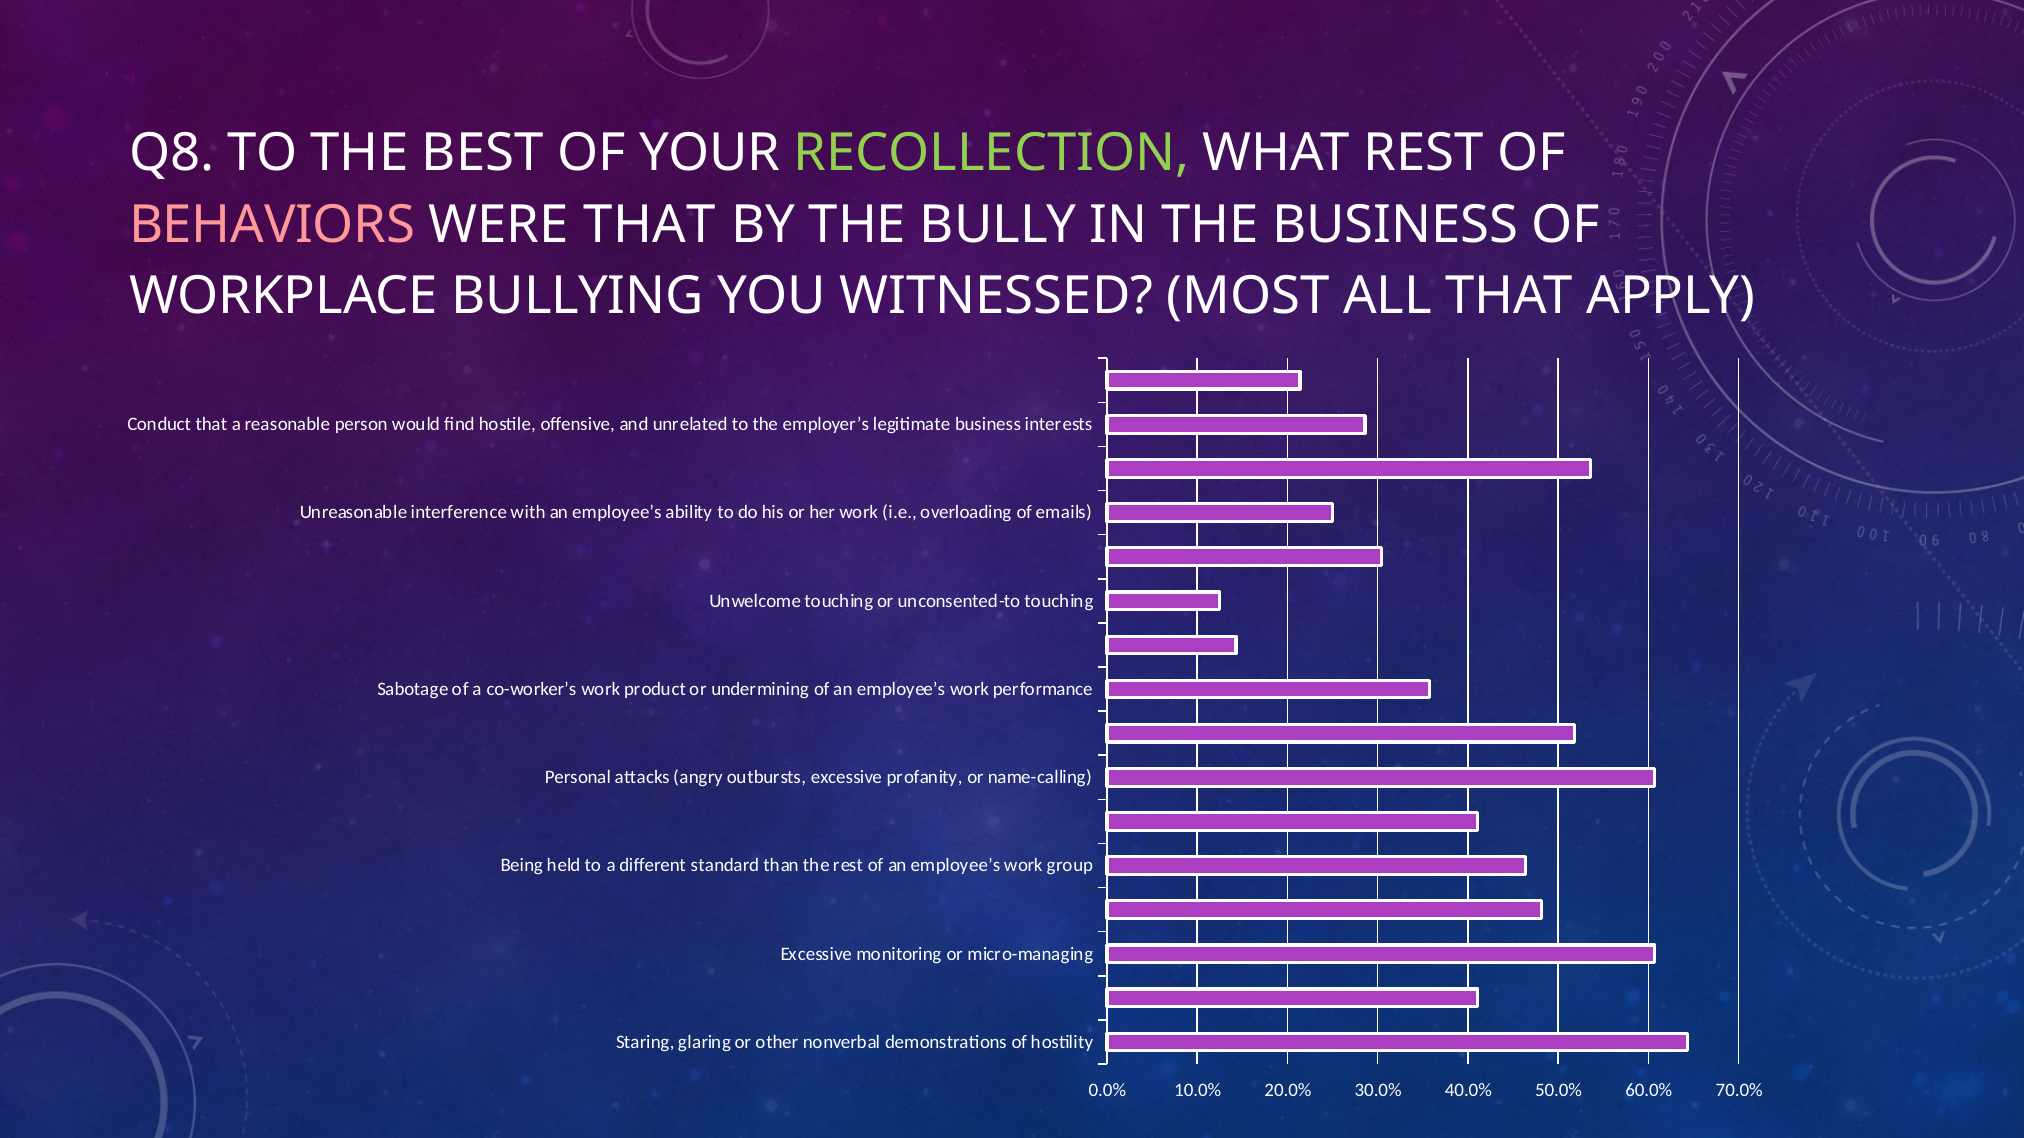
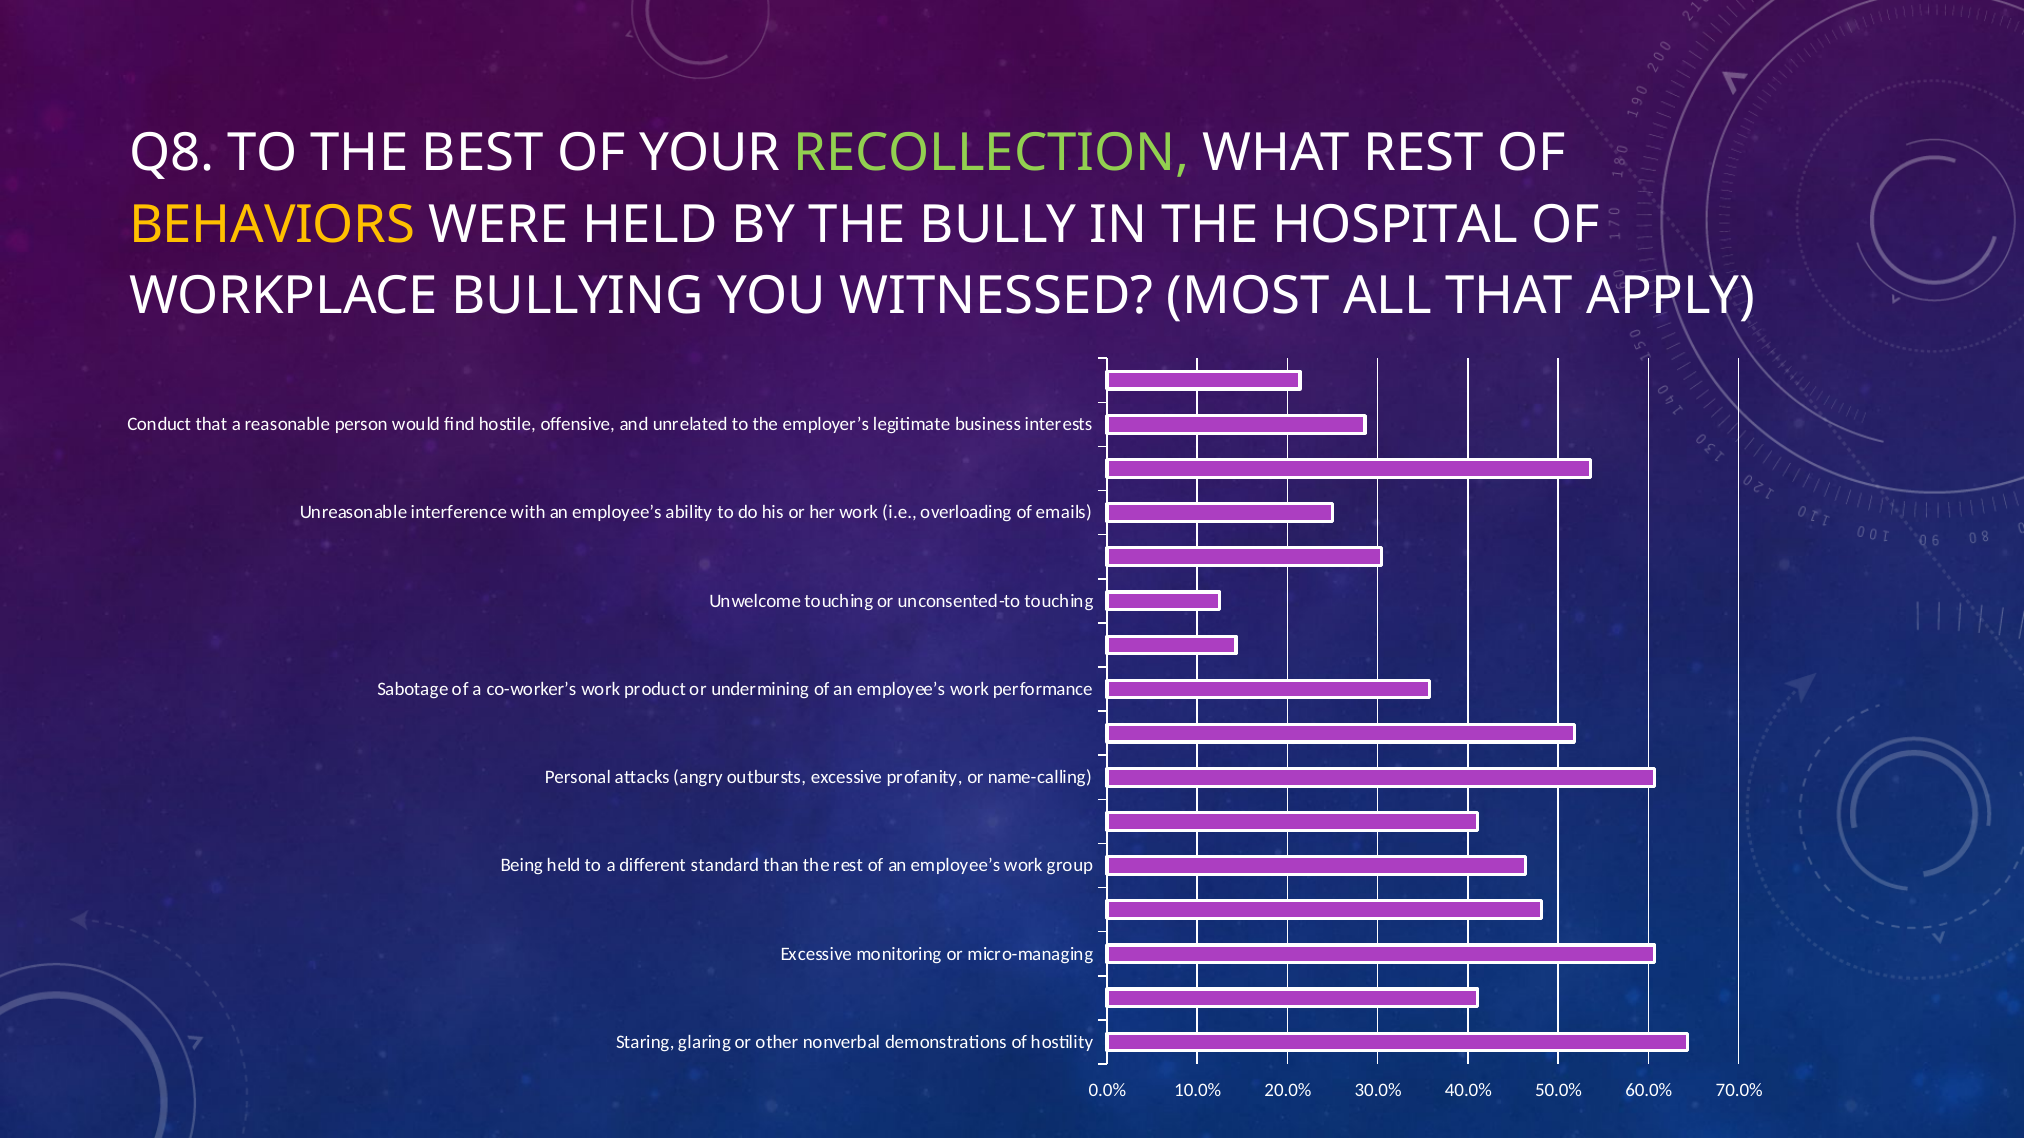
BEHAVIORS colour: pink -> yellow (272, 225)
WERE THAT: THAT -> HELD (650, 225)
THE BUSINESS: BUSINESS -> HOSPITAL (1395, 225)
